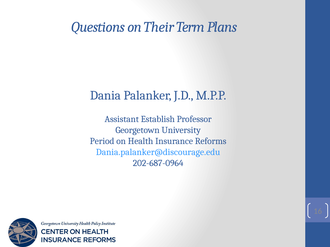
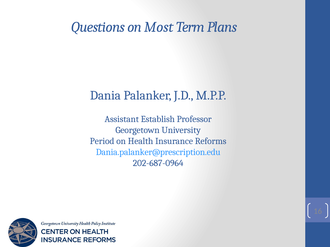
Their: Their -> Most (159, 27)
Dania.palanker@discourage.edu: Dania.palanker@discourage.edu -> Dania.palanker@prescription.edu (158, 152)
